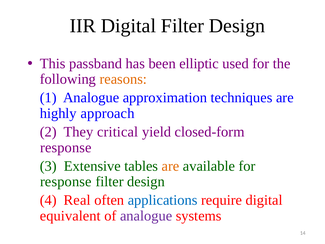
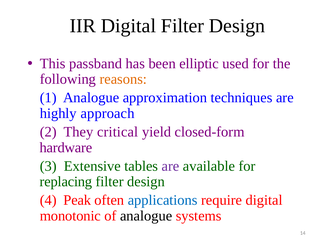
response: response -> hardware (66, 147)
are colour: orange -> purple (170, 166)
response: response -> replacing (66, 181)
Real: Real -> Peak (77, 200)
equivalent: equivalent -> monotonic (70, 216)
analogue colour: purple -> black (146, 216)
